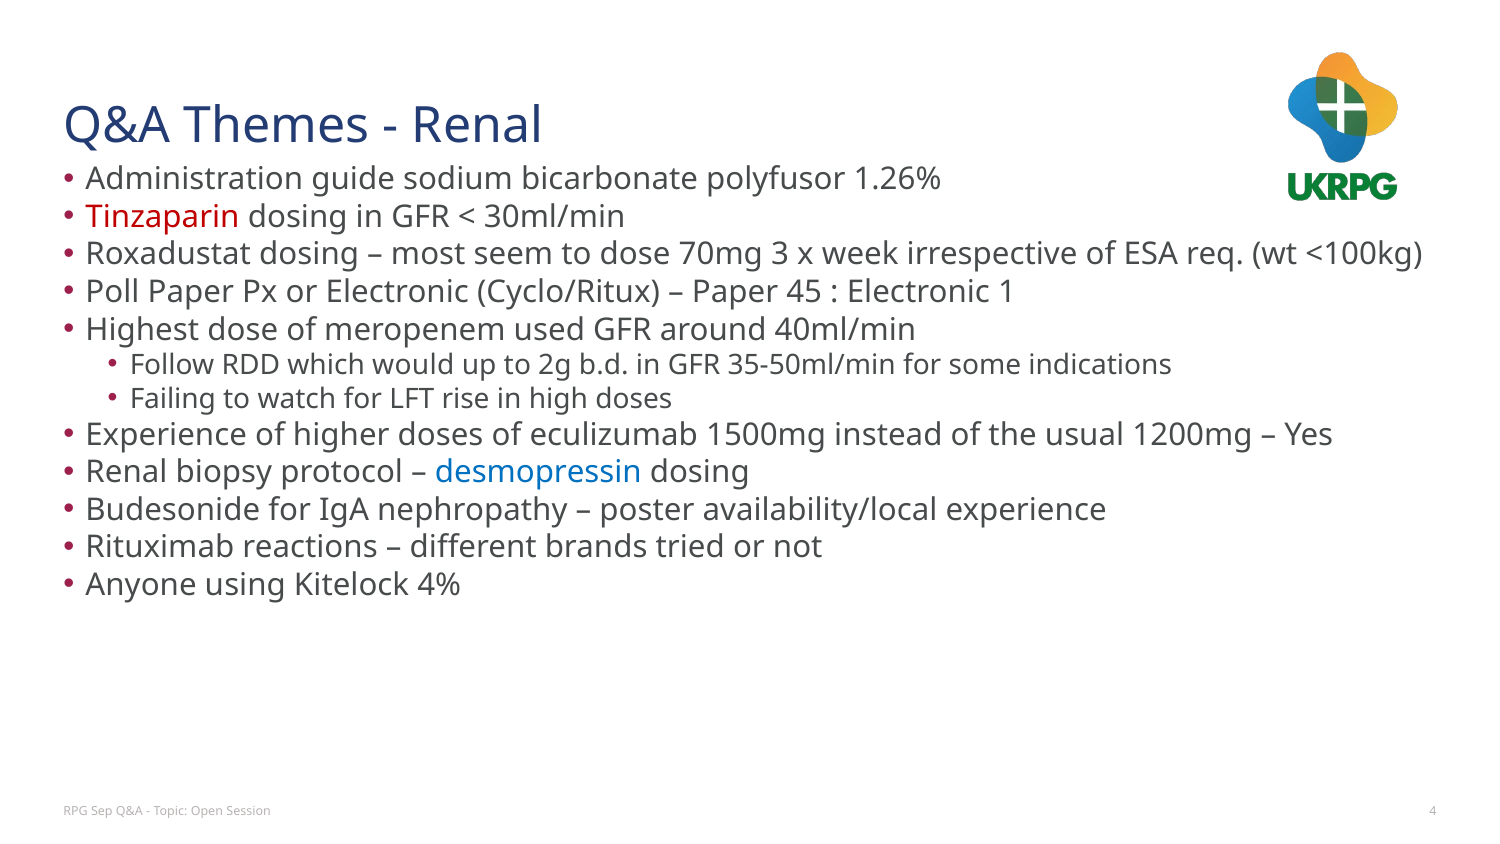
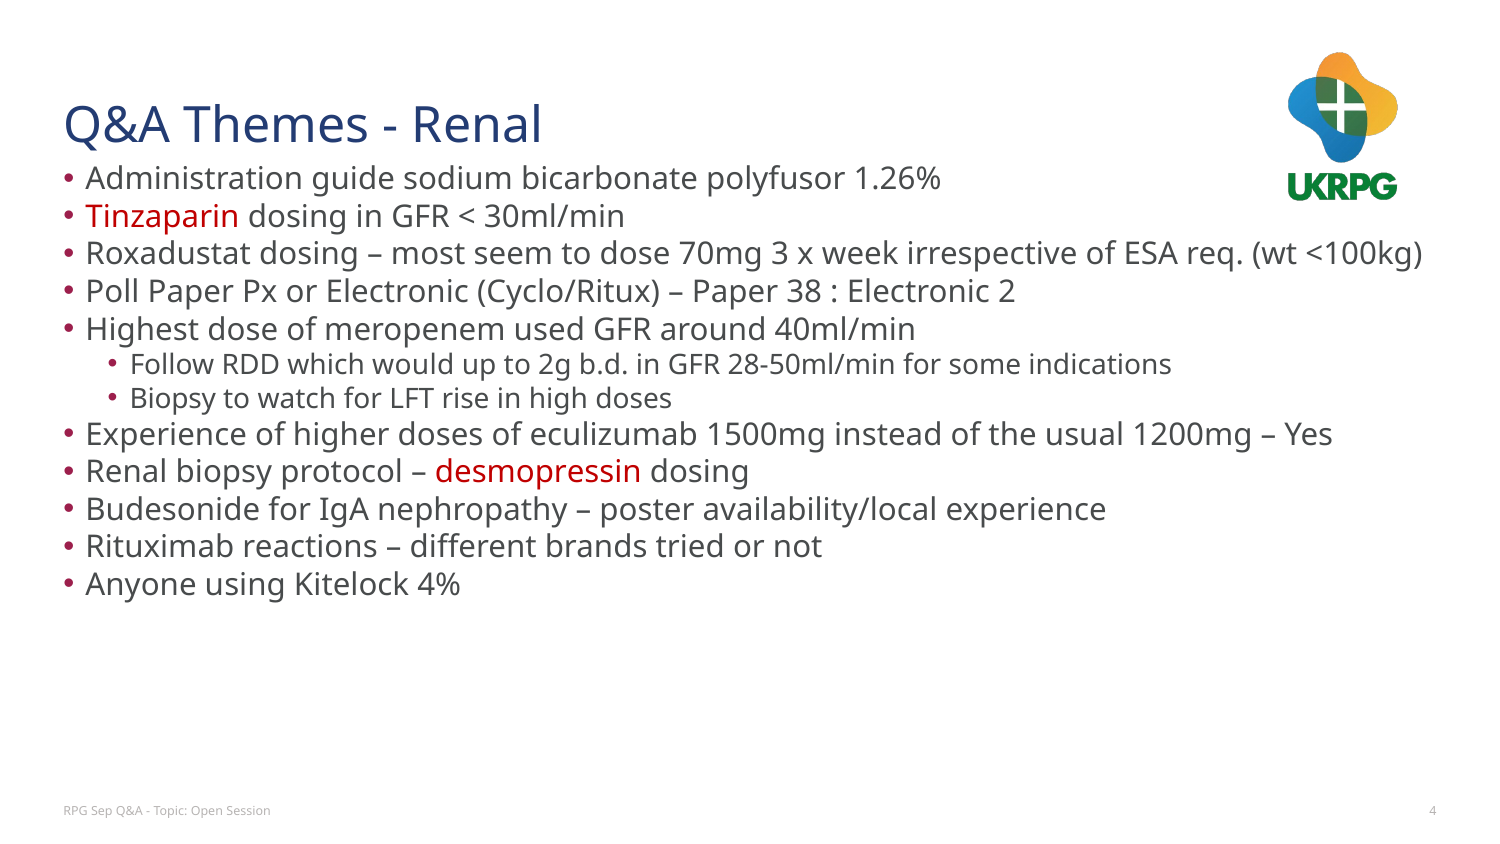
45: 45 -> 38 (804, 292)
1: 1 -> 2 (1007, 292)
35-50ml/min: 35-50ml/min -> 28-50ml/min (812, 365)
Failing: Failing -> Biopsy (173, 399)
desmopressin colour: blue -> red (538, 472)
